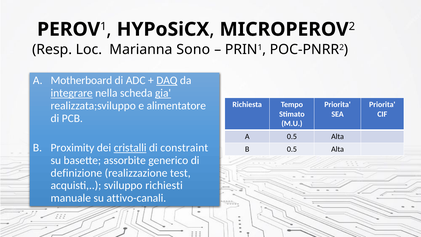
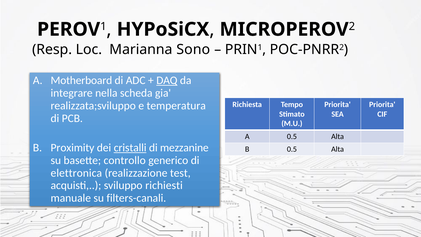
integrare underline: present -> none (72, 93)
gia underline: present -> none (163, 93)
alimentatore: alimentatore -> temperatura (176, 106)
constraint: constraint -> mezzanine (184, 148)
assorbite: assorbite -> controllo (125, 160)
definizione: definizione -> elettronica (76, 173)
attivo-canali: attivo-canali -> filters-canali (136, 198)
